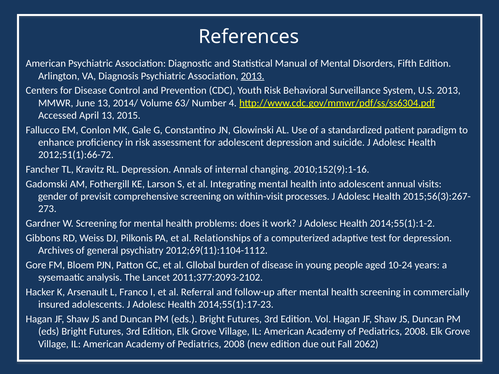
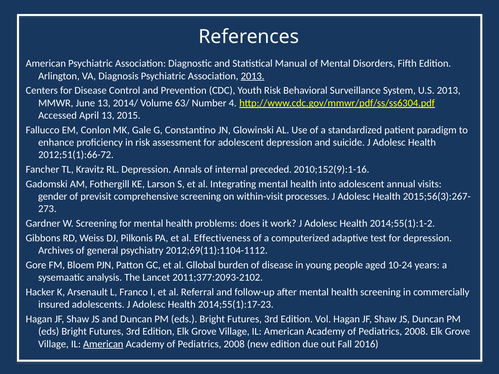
changing: changing -> preceded (271, 170)
Relationships: Relationships -> Effectiveness (222, 238)
American underline: none -> present (103, 344)
2062: 2062 -> 2016 (366, 344)
